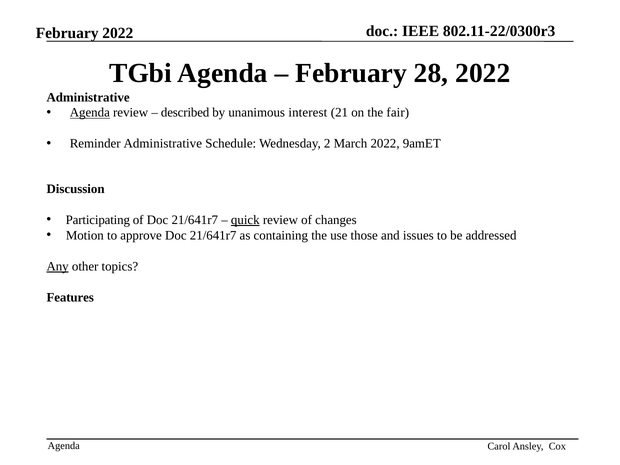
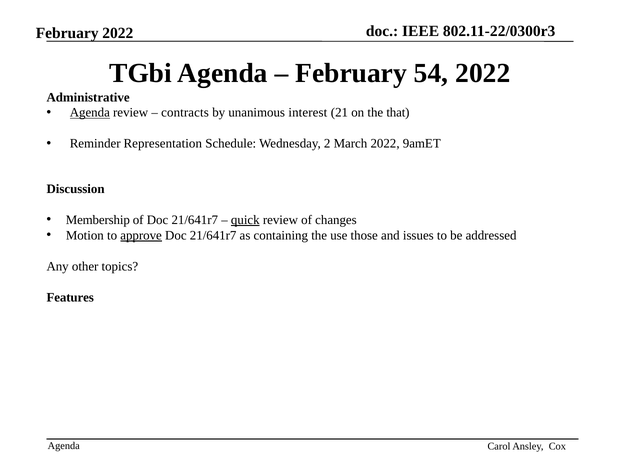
28: 28 -> 54 (431, 73)
described: described -> contracts (185, 113)
fair: fair -> that (398, 113)
Reminder Administrative: Administrative -> Representation (163, 144)
Participating: Participating -> Membership (98, 220)
approve underline: none -> present (141, 236)
Any underline: present -> none (58, 267)
